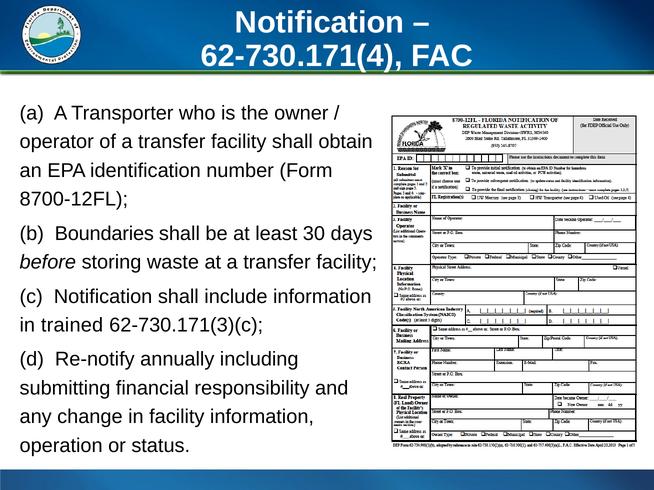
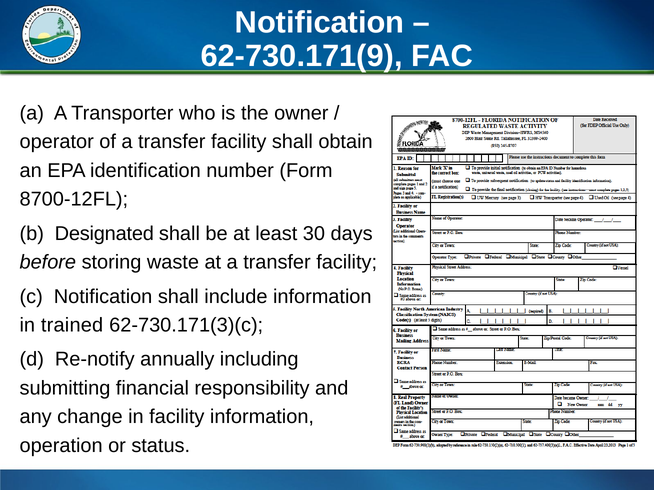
62-730.171(4: 62-730.171(4 -> 62-730.171(9 (302, 56)
Boundaries: Boundaries -> Designated (104, 234)
